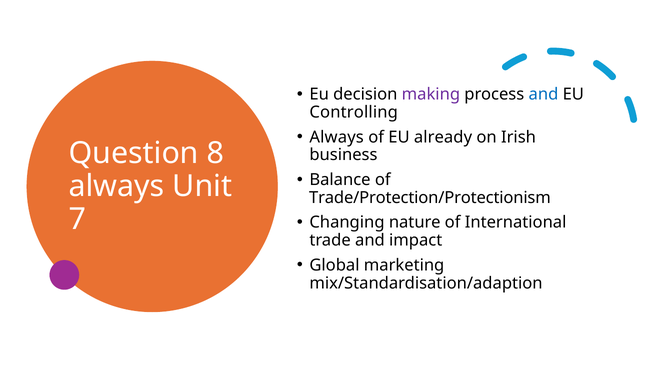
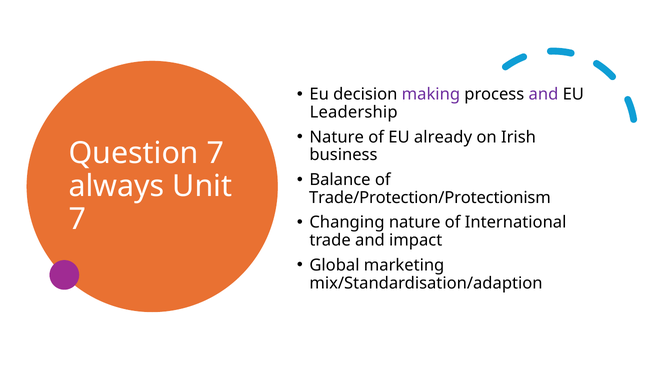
and colour: blue -> purple (543, 94)
Controlling: Controlling -> Leadership (354, 112)
Always: Always -> Nature (337, 137)
Question 8: 8 -> 7 (215, 153)
